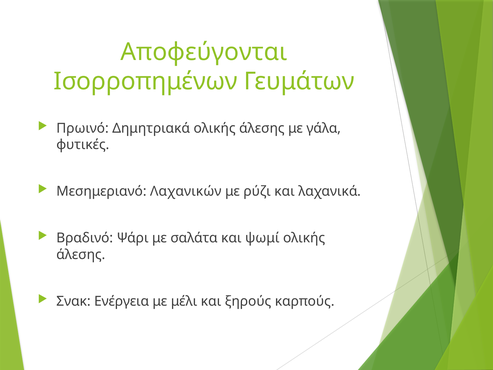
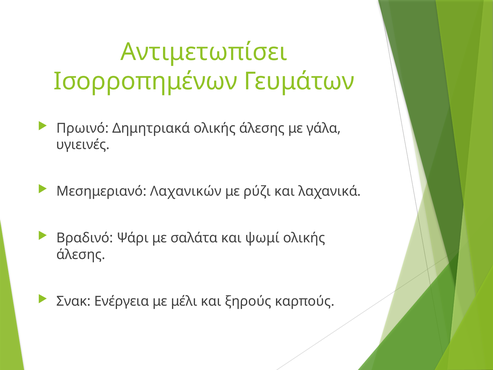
Αποφεύγονται: Αποφεύγονται -> Αντιμετωπίσει (204, 52)
φυτικές: φυτικές -> υγιεινές (83, 145)
